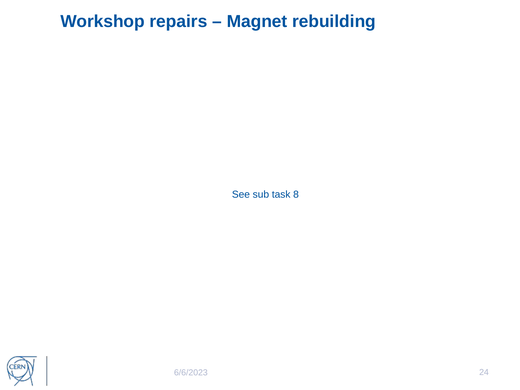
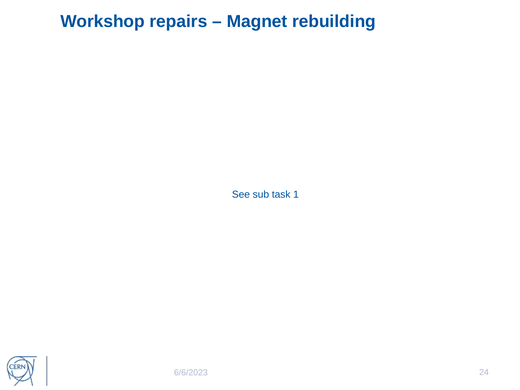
8: 8 -> 1 (296, 194)
